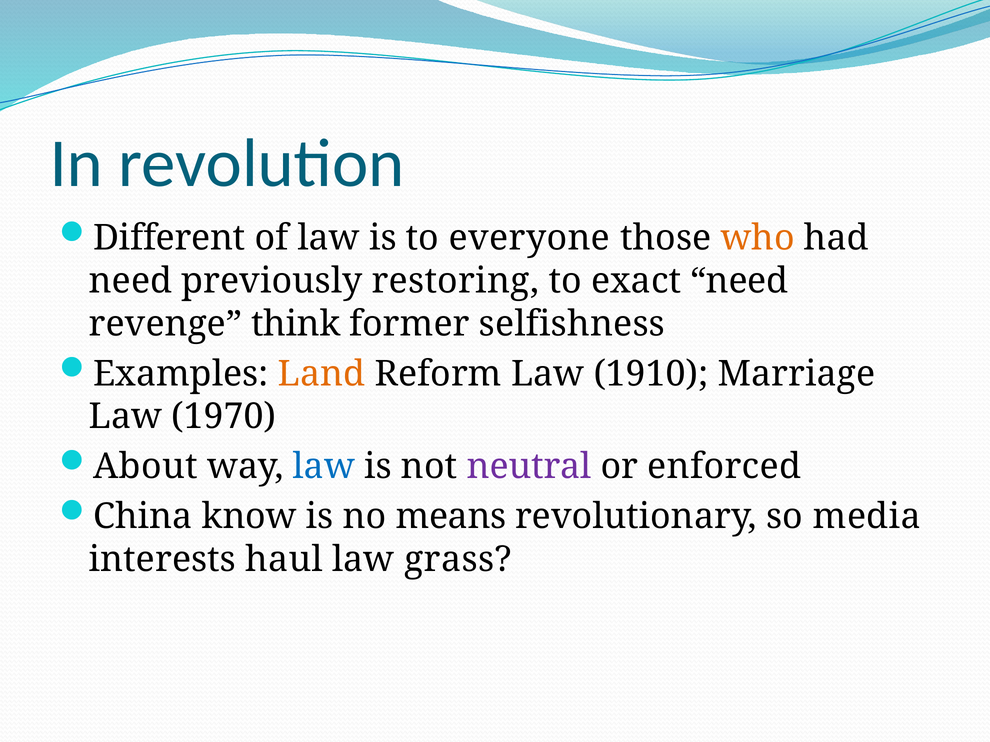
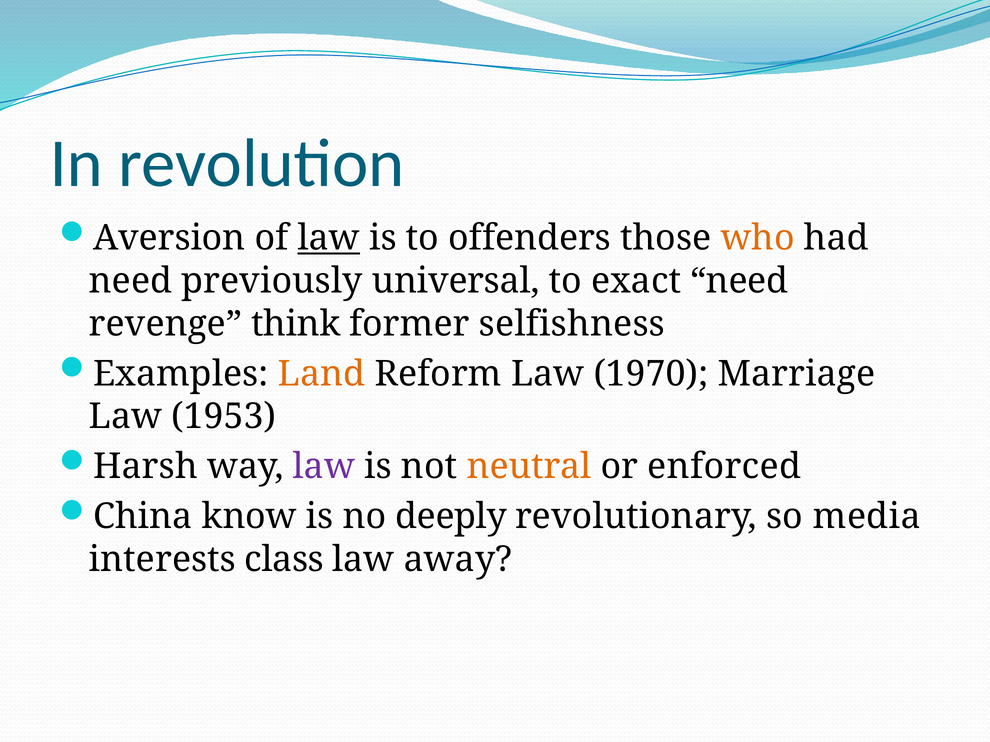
Different: Different -> Aversion (169, 238)
law underline: none -> present (329, 238)
everyone: everyone -> offenders (530, 238)
restoring: restoring -> universal (456, 281)
1910: 1910 -> 1970 (651, 374)
1970: 1970 -> 1953 (224, 417)
About: About -> Harsh (146, 467)
law colour: blue -> purple (324, 467)
neutral colour: purple -> orange (529, 467)
means: means -> deeply (451, 517)
haul: haul -> class (284, 560)
grass: grass -> away (458, 560)
